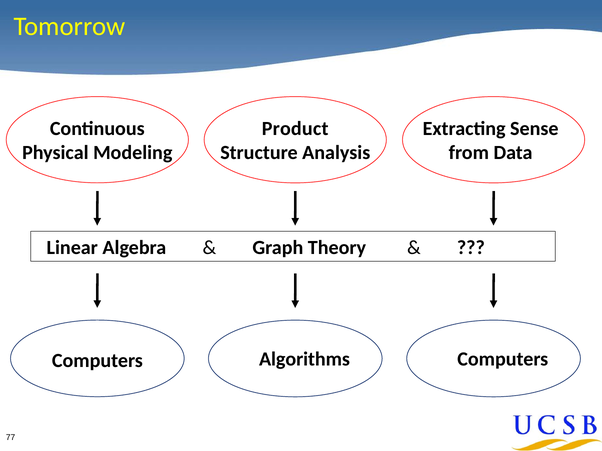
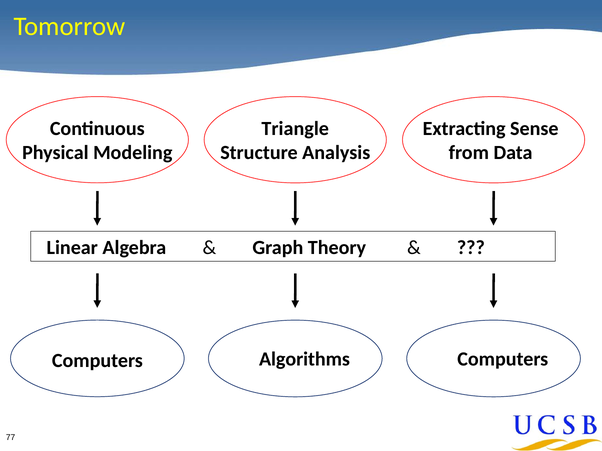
Product: Product -> Triangle (295, 129)
